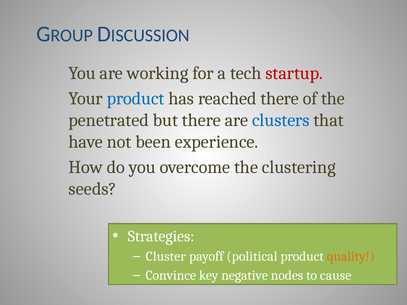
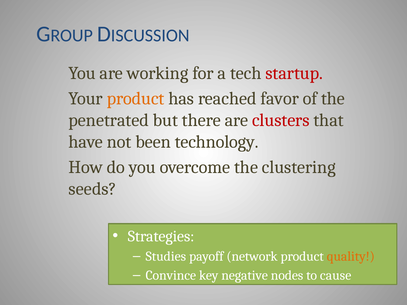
product colour: blue -> orange (136, 99)
reached there: there -> favor (280, 99)
clusters colour: blue -> red (281, 120)
experience: experience -> technology (217, 142)
Cluster: Cluster -> Studies (166, 257)
political: political -> network (252, 257)
